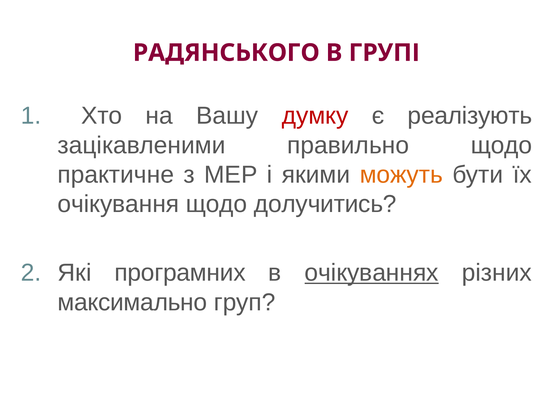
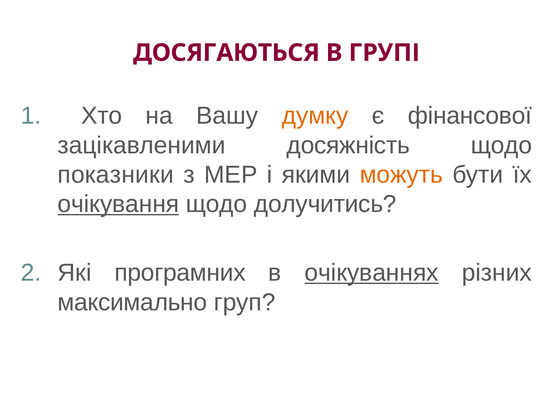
РАДЯНСЬКОГО: РАДЯНСЬКОГО -> ДОСЯГАЮТЬСЯ (226, 53)
думку colour: red -> orange (315, 116)
реалізують: реалізують -> фінансової (470, 116)
правильно: правильно -> досяжність (348, 146)
практичне: практичне -> показники (116, 175)
очікування underline: none -> present (118, 205)
